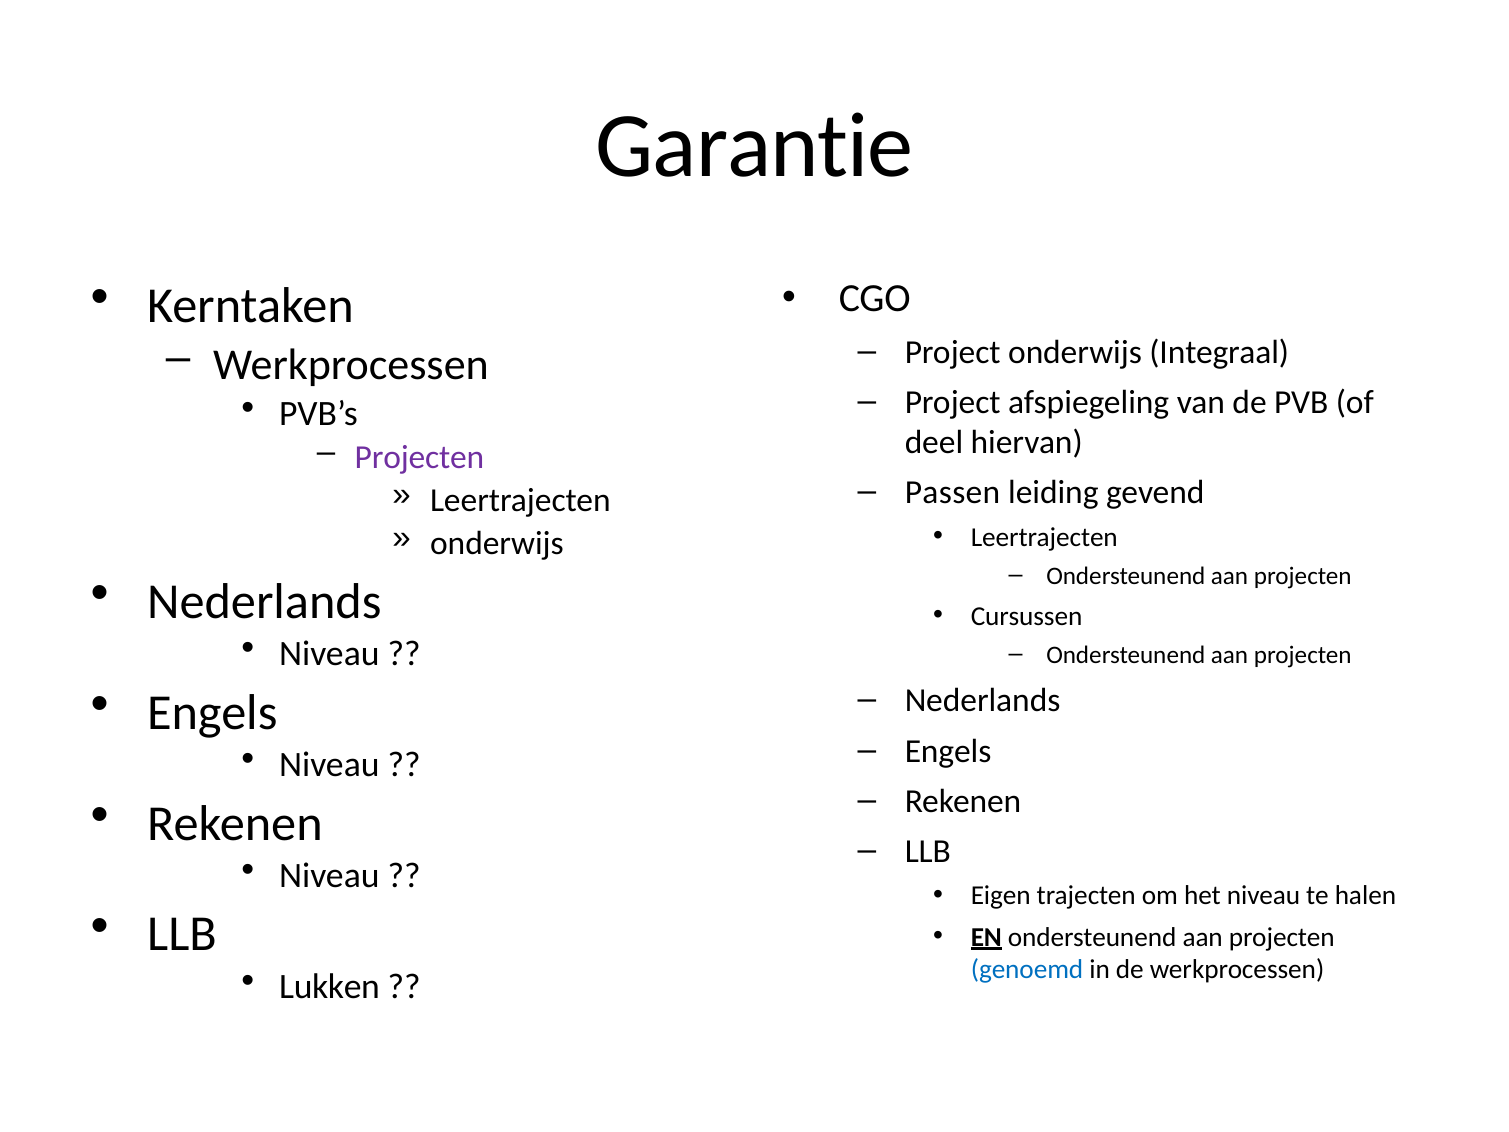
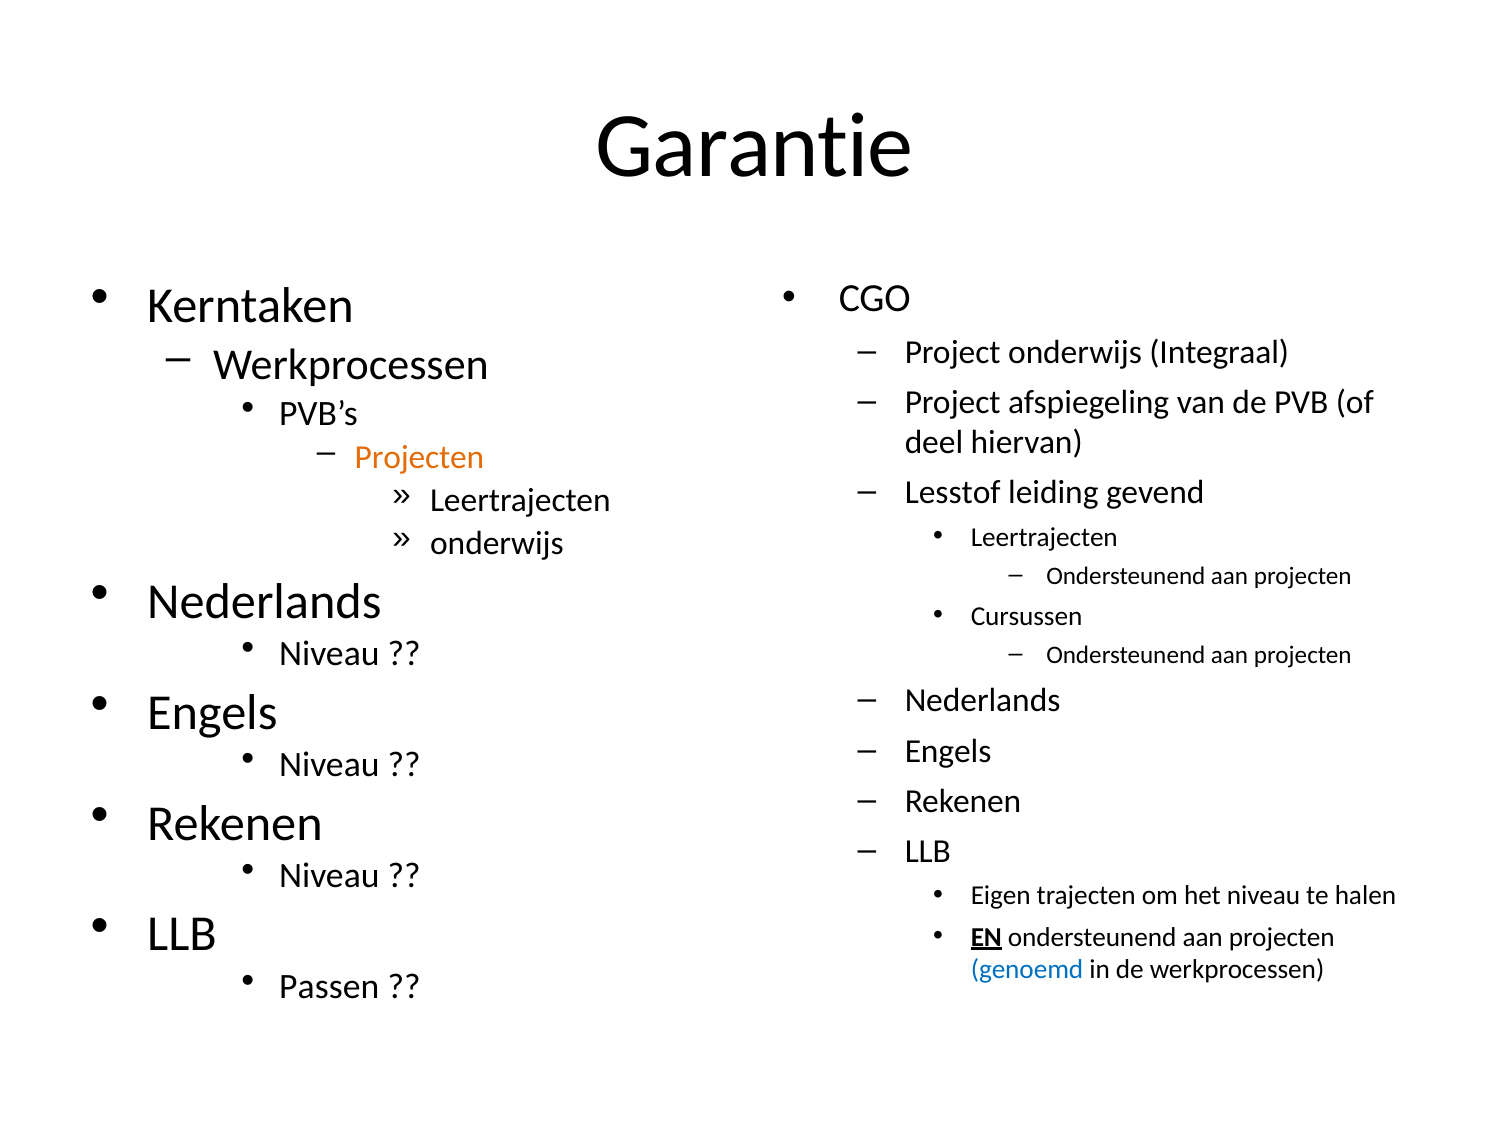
Projecten colour: purple -> orange (419, 458)
Passen: Passen -> Lesstof (953, 493)
Lukken: Lukken -> Passen (329, 986)
